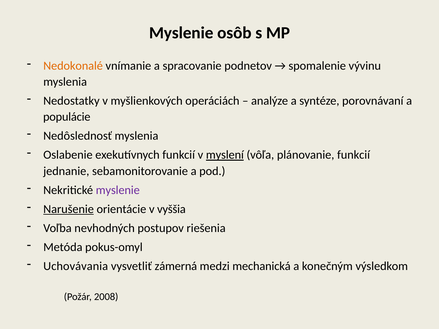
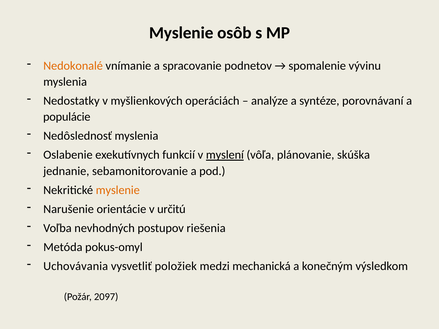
plánovanie funkcií: funkcií -> skúška (354, 155)
myslenie colour: purple -> orange (118, 190)
Narušenie underline: present -> none (69, 209)
vyššia: vyššia -> určitú (171, 209)
zámerná: zámerná -> položiek (176, 266)
2008: 2008 -> 2097 (106, 297)
